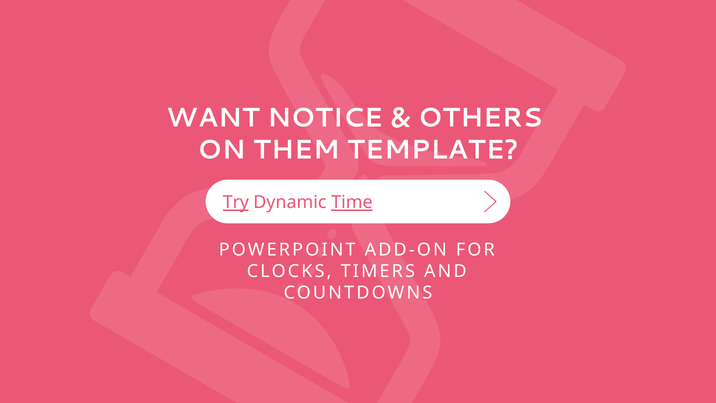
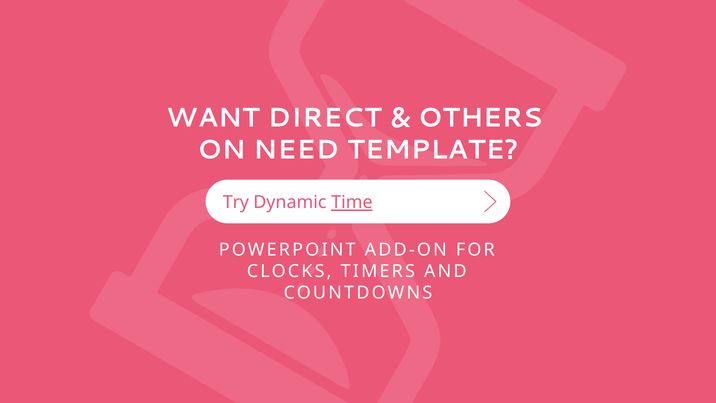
NOTICE: NOTICE -> DIRECT (325, 118)
THEM: THEM -> NEED (296, 150)
Try underline: present -> none (236, 202)
